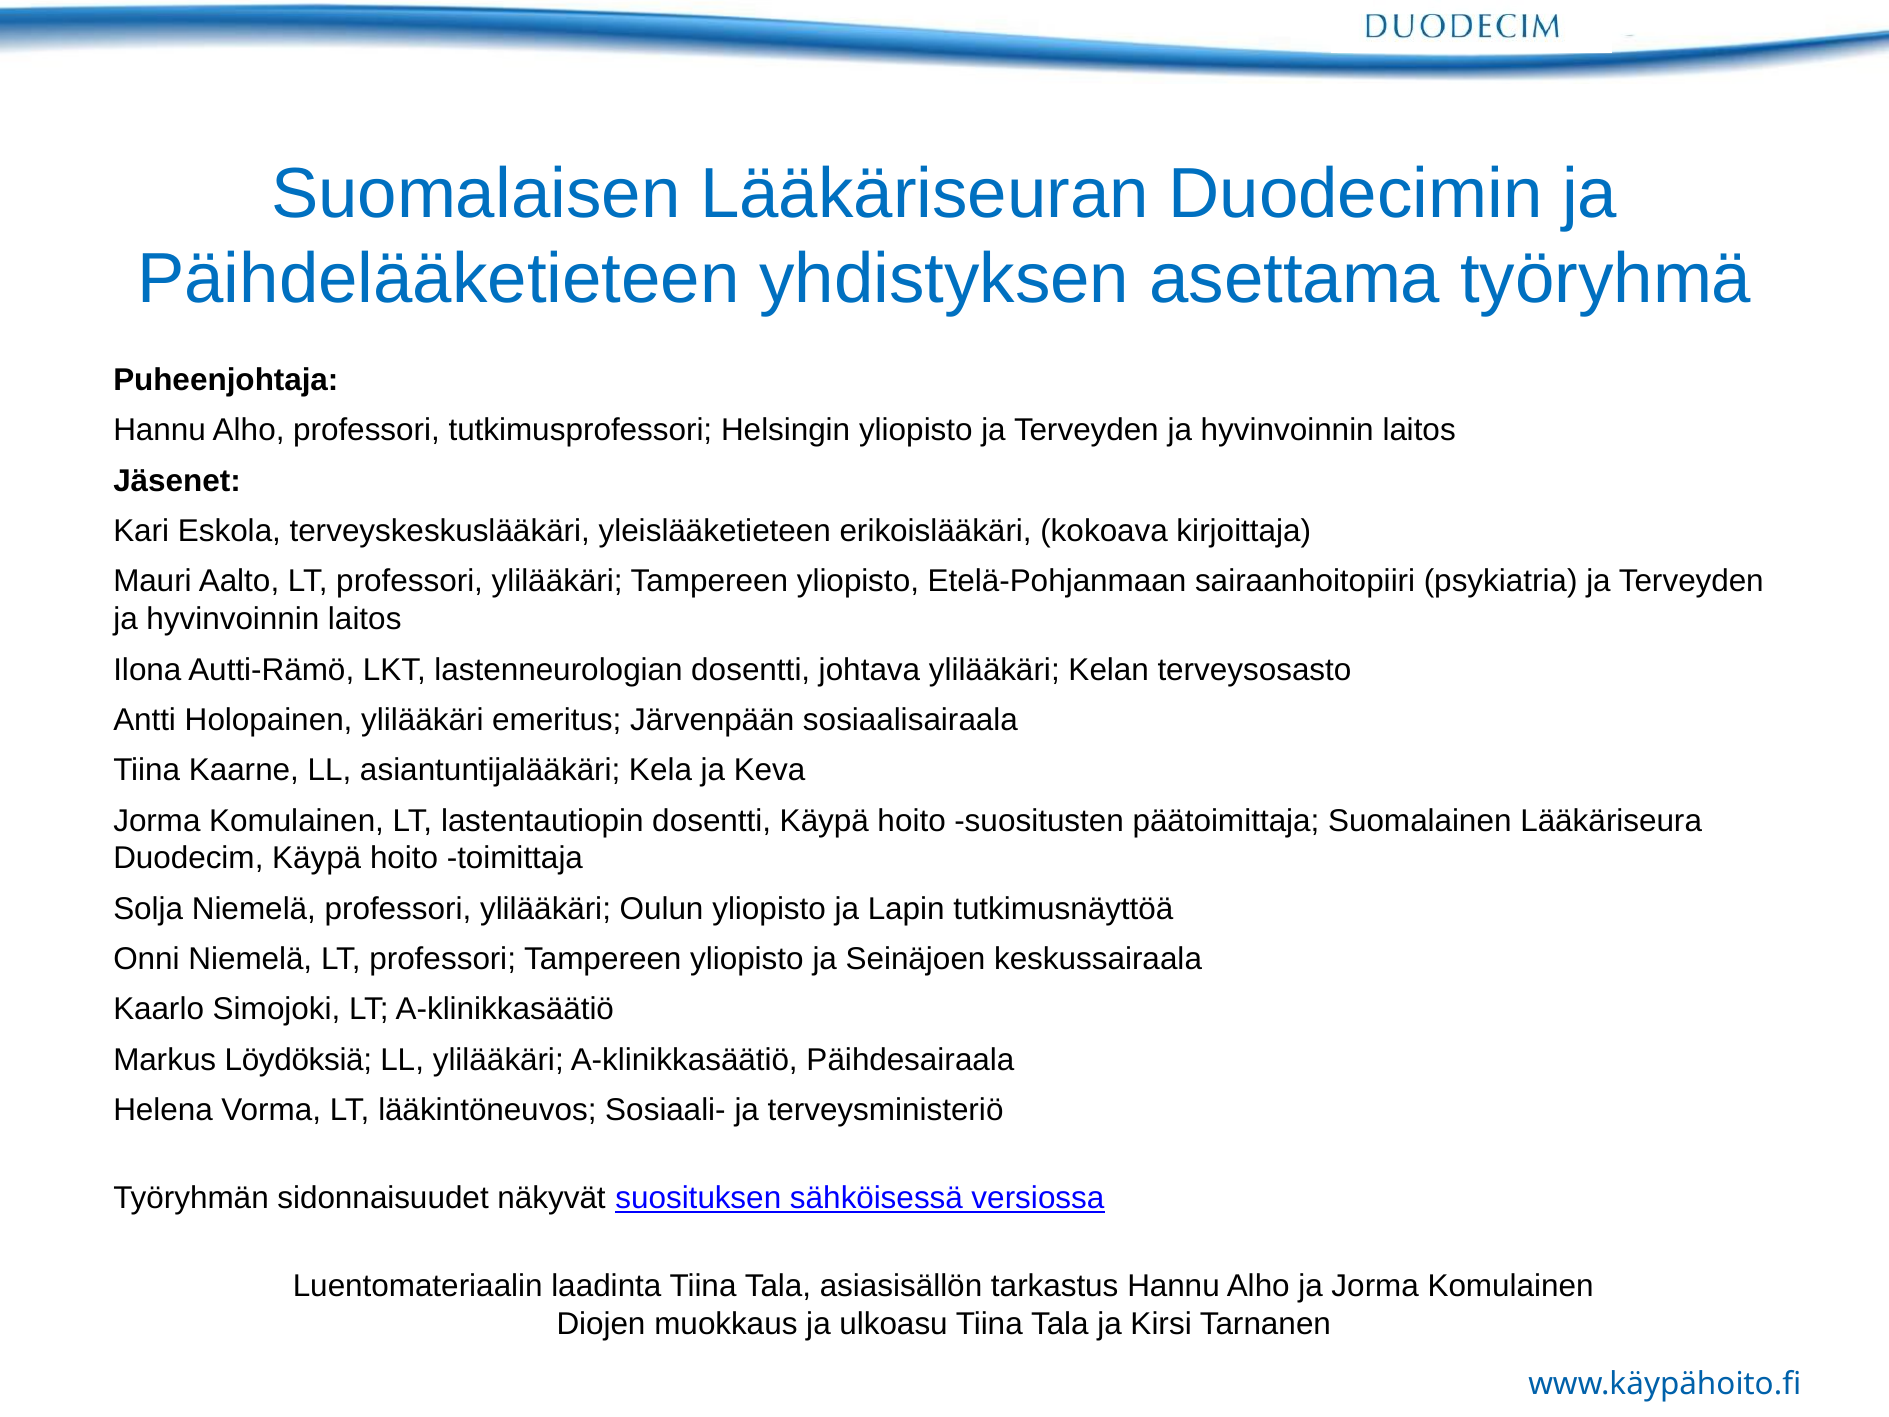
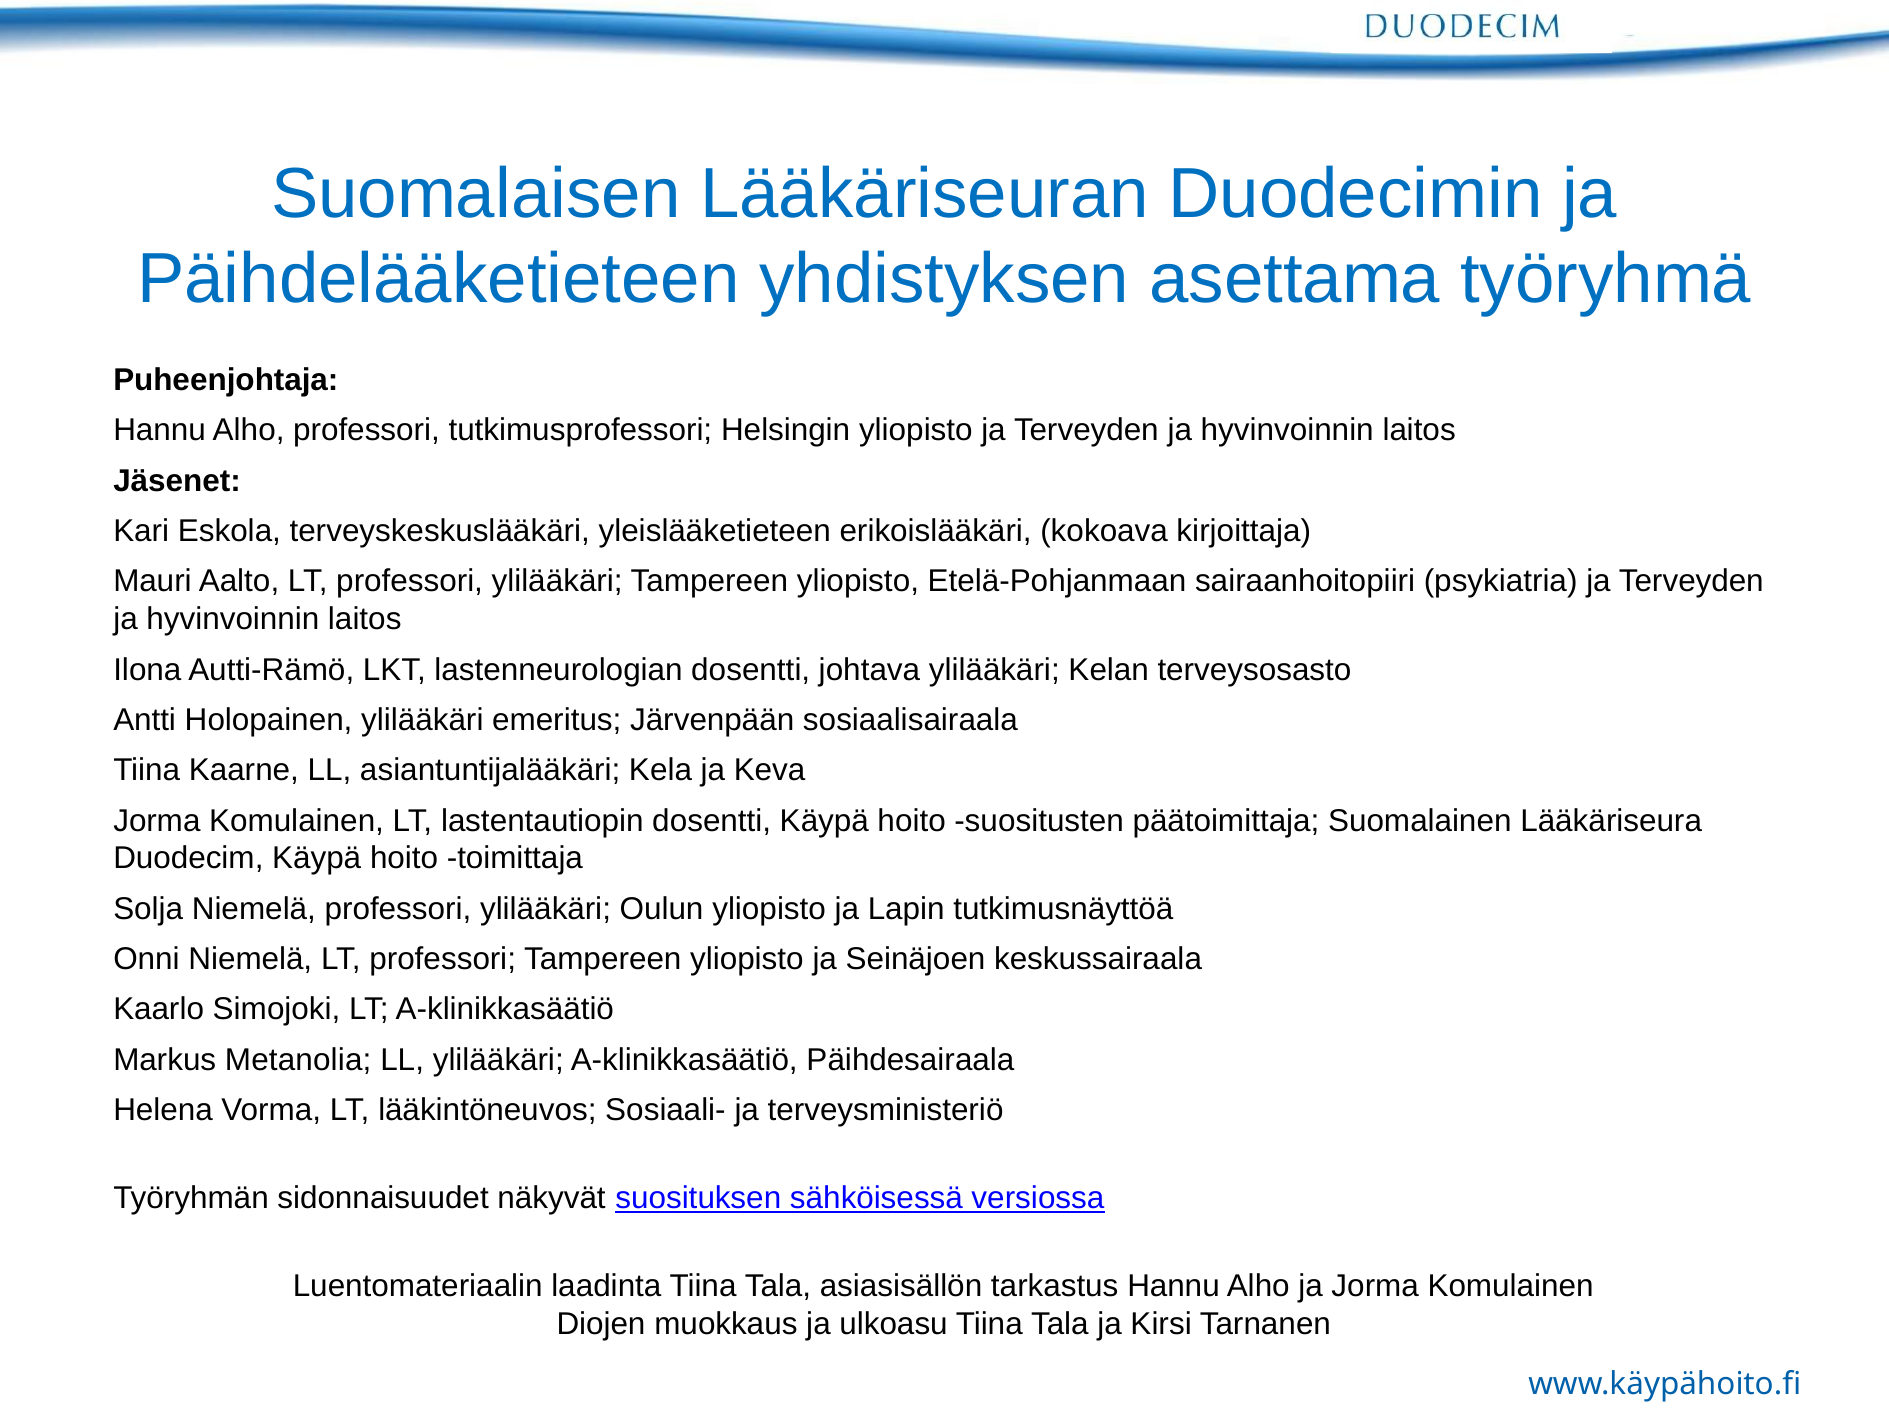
Löydöksiä: Löydöksiä -> Metanolia (298, 1060)
